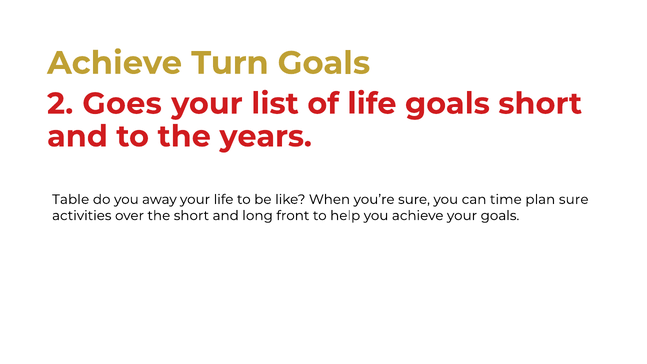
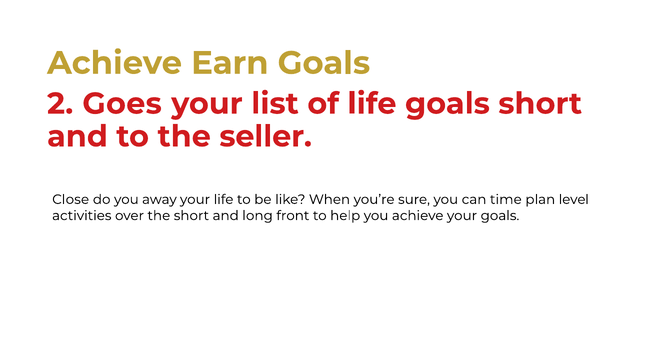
Turn: Turn -> Earn (230, 63)
years: years -> seller (266, 136)
Table: Table -> Close (71, 199)
plan sure: sure -> level (574, 199)
